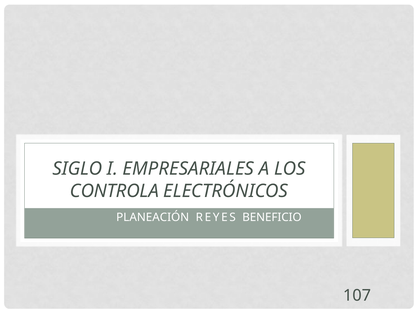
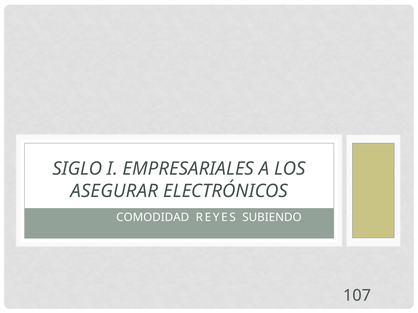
CONTROLA: CONTROLA -> ASEGURAR (114, 191)
PLANEACIÓN: PLANEACIÓN -> COMODIDAD (153, 218)
BENEFICIO: BENEFICIO -> SUBIENDO (272, 218)
